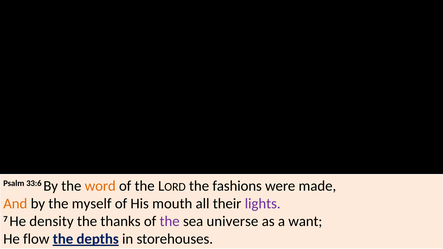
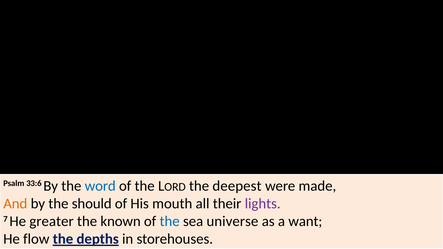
word colour: orange -> blue (100, 186)
fashions: fashions -> deepest (237, 186)
myself: myself -> should (92, 204)
density: density -> greater (51, 221)
thanks: thanks -> known (121, 221)
the colour: purple -> blue (170, 221)
